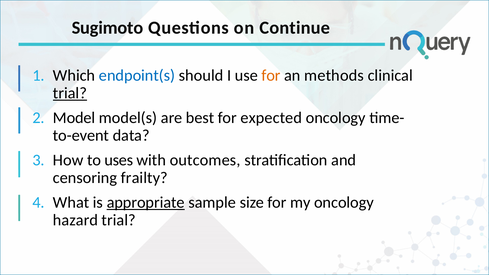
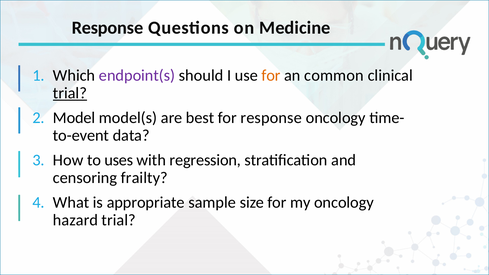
Sugimoto: Sugimoto -> Response (108, 28)
Continue: Continue -> Medicine (295, 28)
endpoint(s colour: blue -> purple (137, 75)
methods: methods -> common (334, 75)
for expected: expected -> response (271, 118)
outcomes: outcomes -> regression (205, 160)
appropriate underline: present -> none (146, 203)
